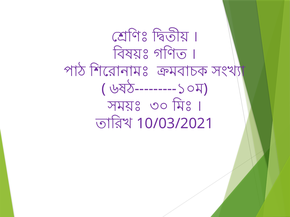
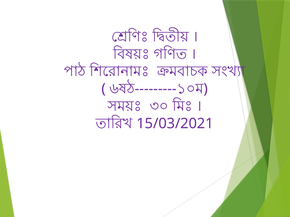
10/03/2021: 10/03/2021 -> 15/03/2021 (175, 124)
